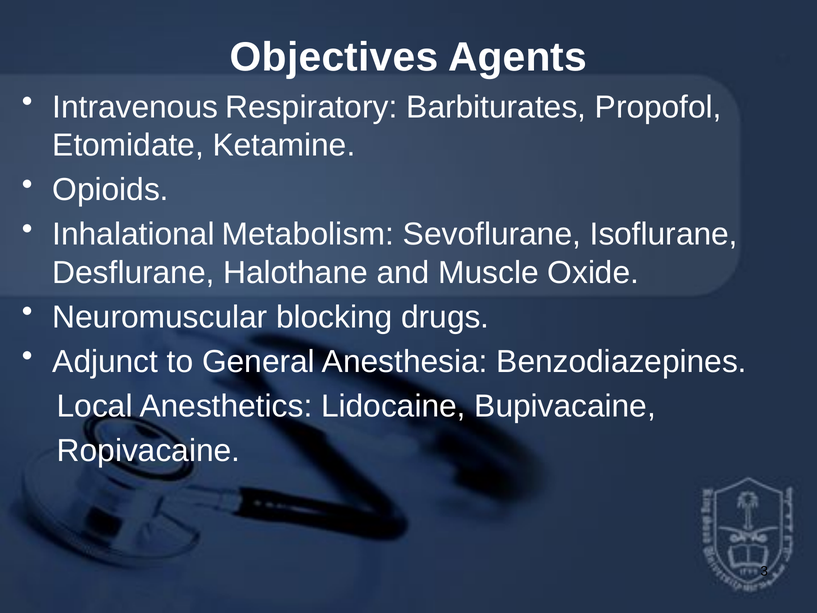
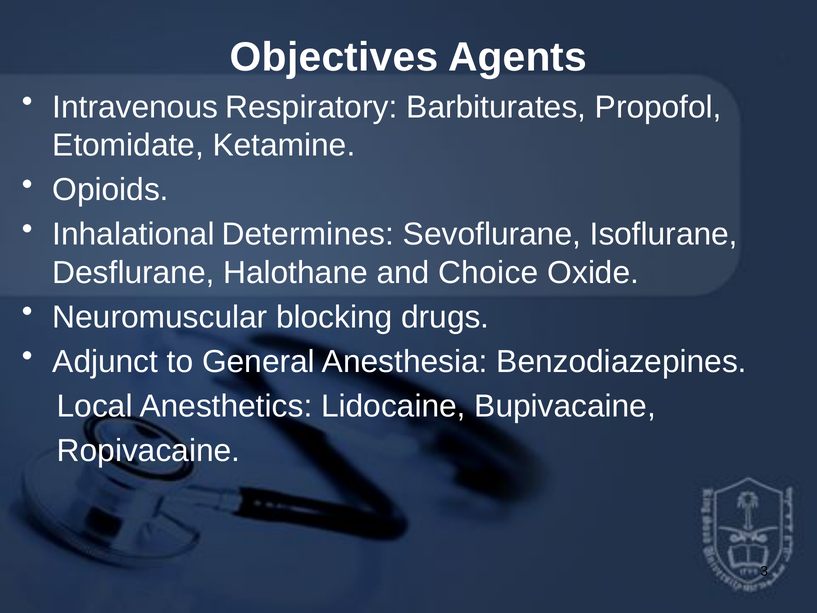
Metabolism: Metabolism -> Determines (308, 234)
Muscle: Muscle -> Choice (488, 272)
